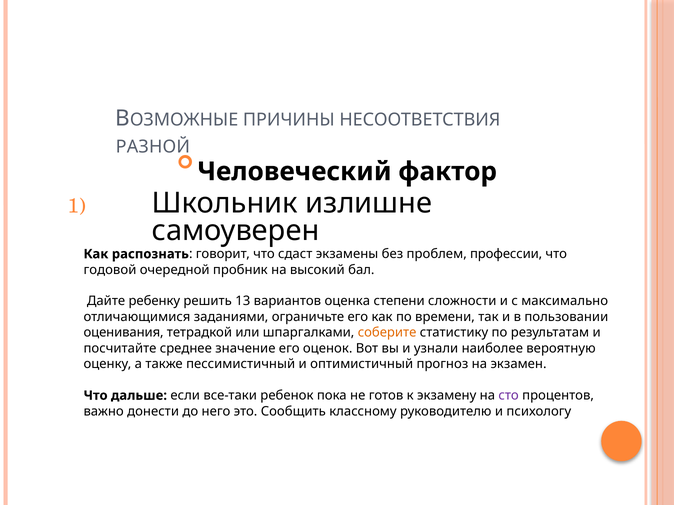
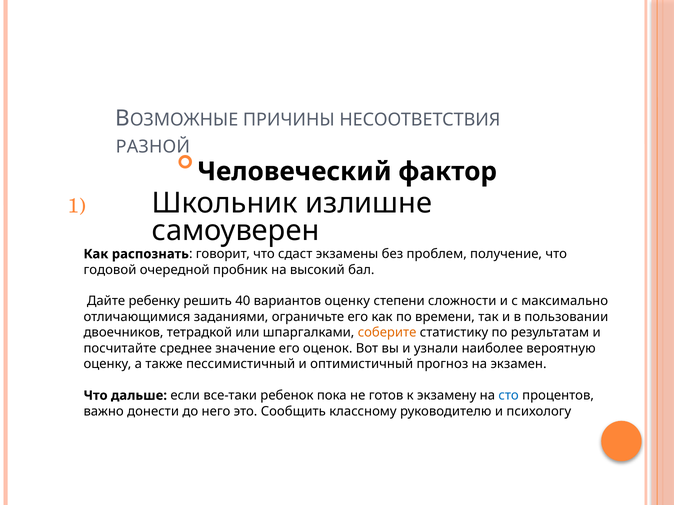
профессии: профессии -> получение (506, 254)
13: 13 -> 40 (243, 301)
вариантов оценка: оценка -> оценку (347, 301)
оценивания: оценивания -> двоечников (124, 333)
сто colour: purple -> blue (509, 396)
